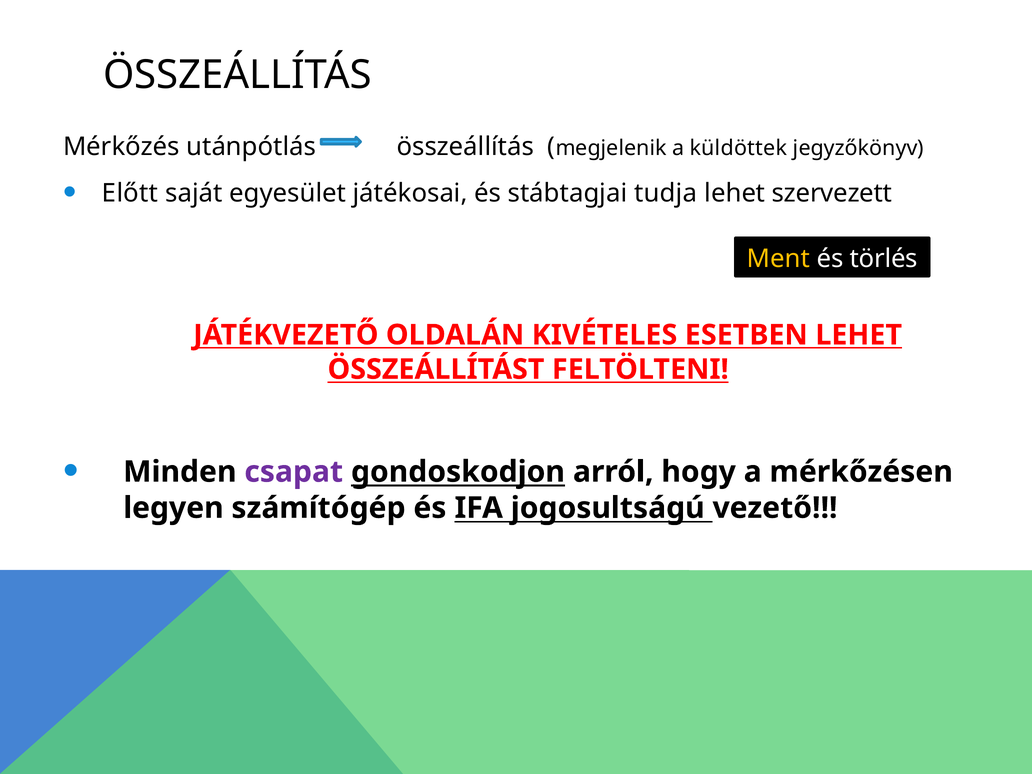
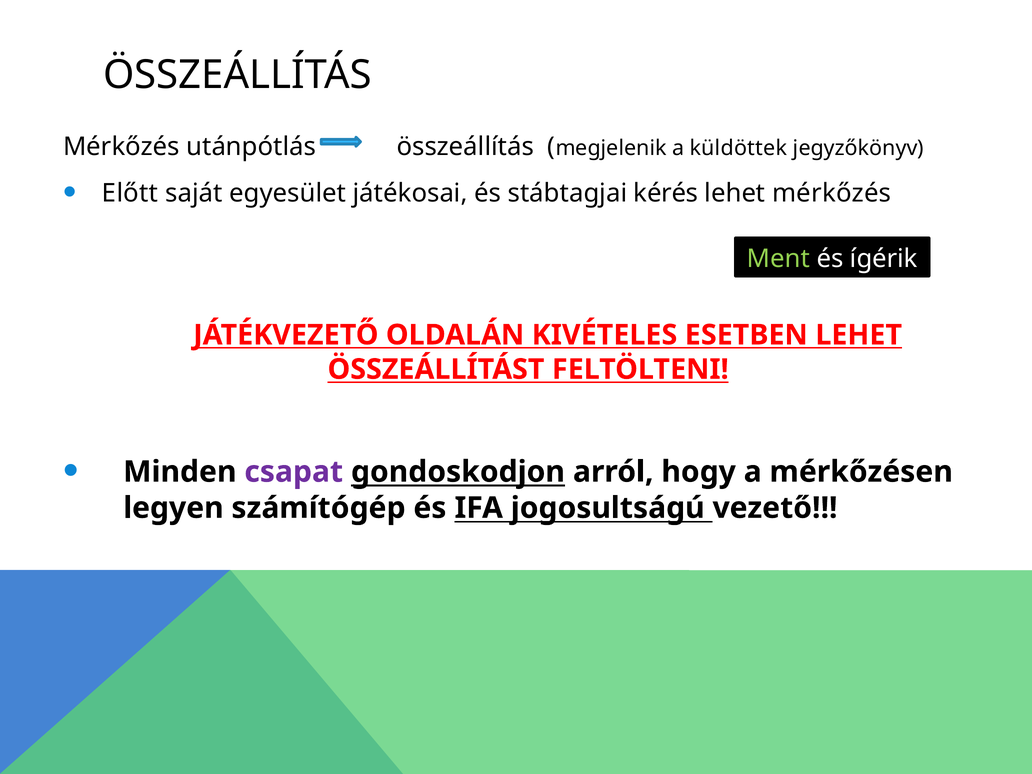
tudja: tudja -> kérés (666, 193)
lehet szervezett: szervezett -> mérkőzés (832, 193)
Ment colour: yellow -> light green (778, 259)
törlés: törlés -> ígérik (884, 259)
